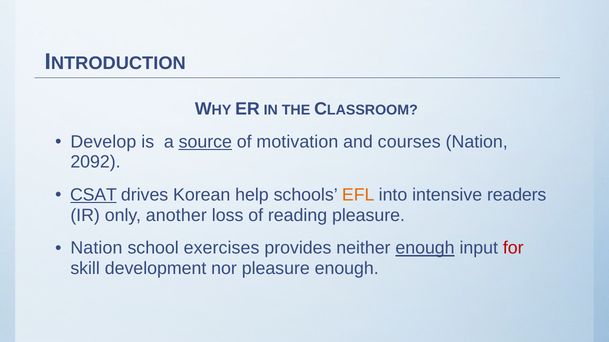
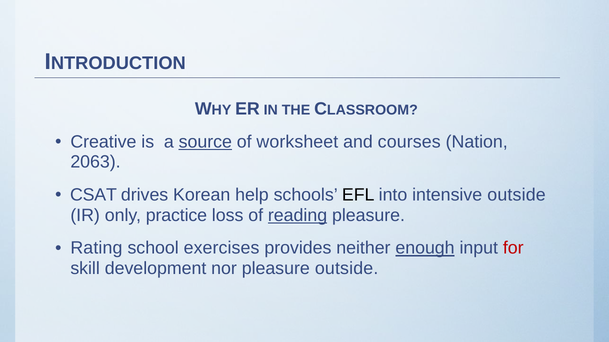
Develop: Develop -> Creative (103, 142)
motivation: motivation -> worksheet (297, 142)
2092: 2092 -> 2063 (96, 162)
CSAT underline: present -> none (93, 195)
EFL colour: orange -> black (358, 195)
intensive readers: readers -> outside (517, 195)
another: another -> practice (176, 216)
reading underline: none -> present (298, 216)
Nation: Nation -> Rating (96, 249)
pleasure enough: enough -> outside (347, 269)
